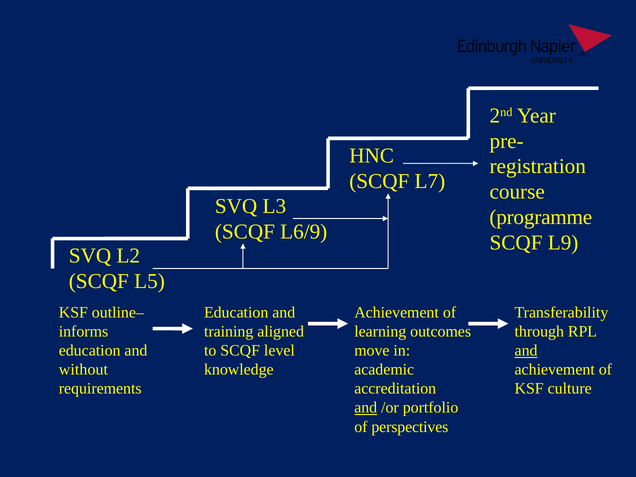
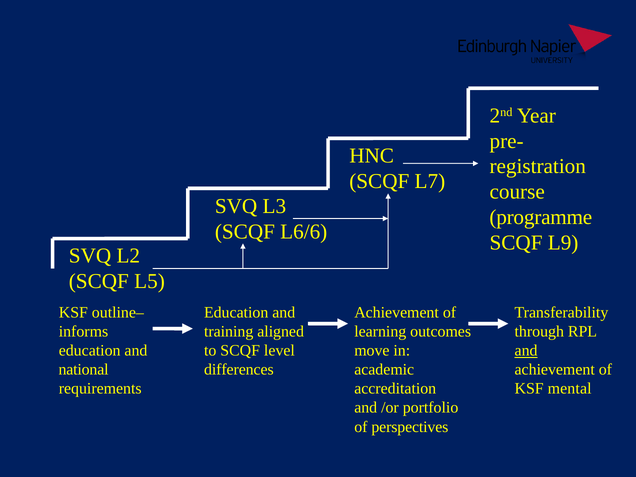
L6/9: L6/9 -> L6/6 (304, 232)
without: without -> national (84, 370)
knowledge: knowledge -> differences (239, 370)
culture: culture -> mental (570, 389)
and underline: present -> none (366, 408)
